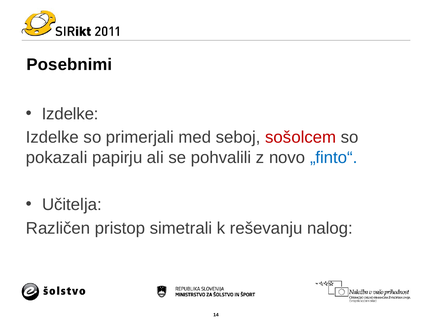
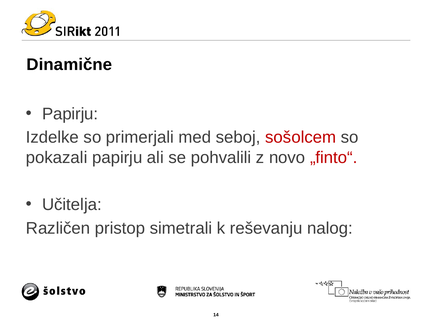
Posebnimi: Posebnimi -> Dinamične (69, 64)
Izdelke: Izdelke -> Papirju (70, 114)
„finto“ colour: blue -> red (334, 158)
